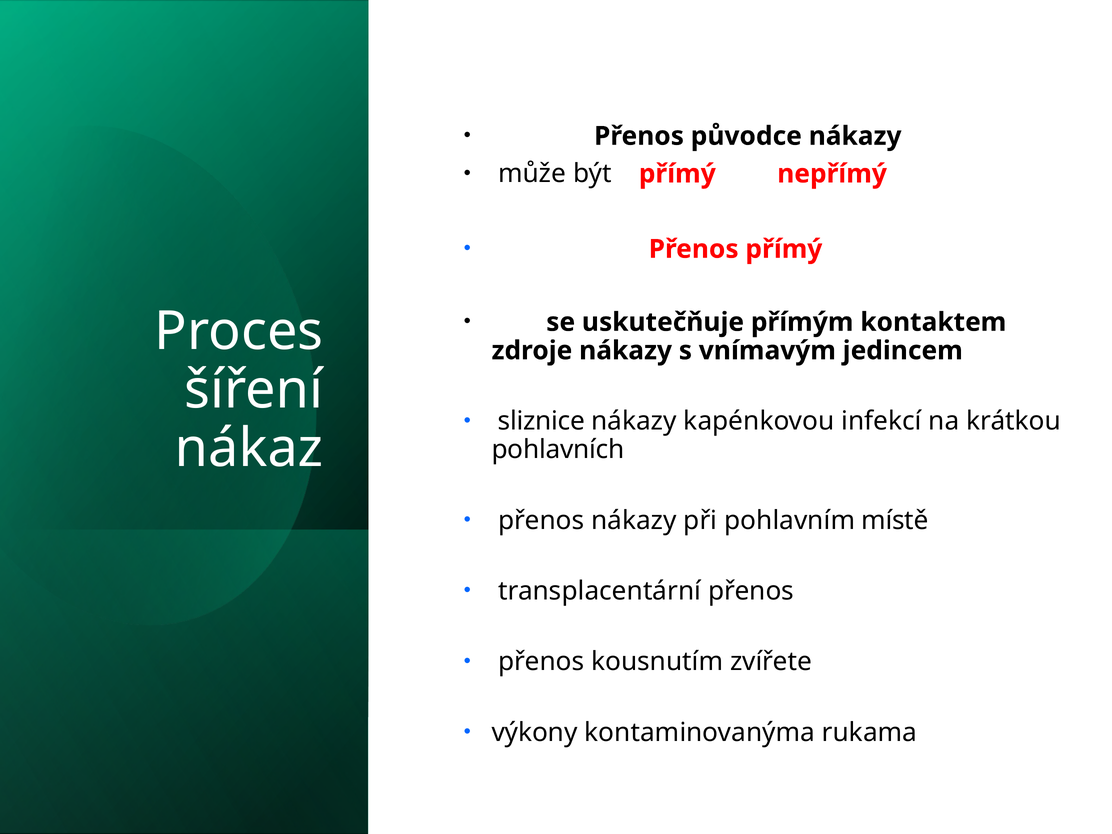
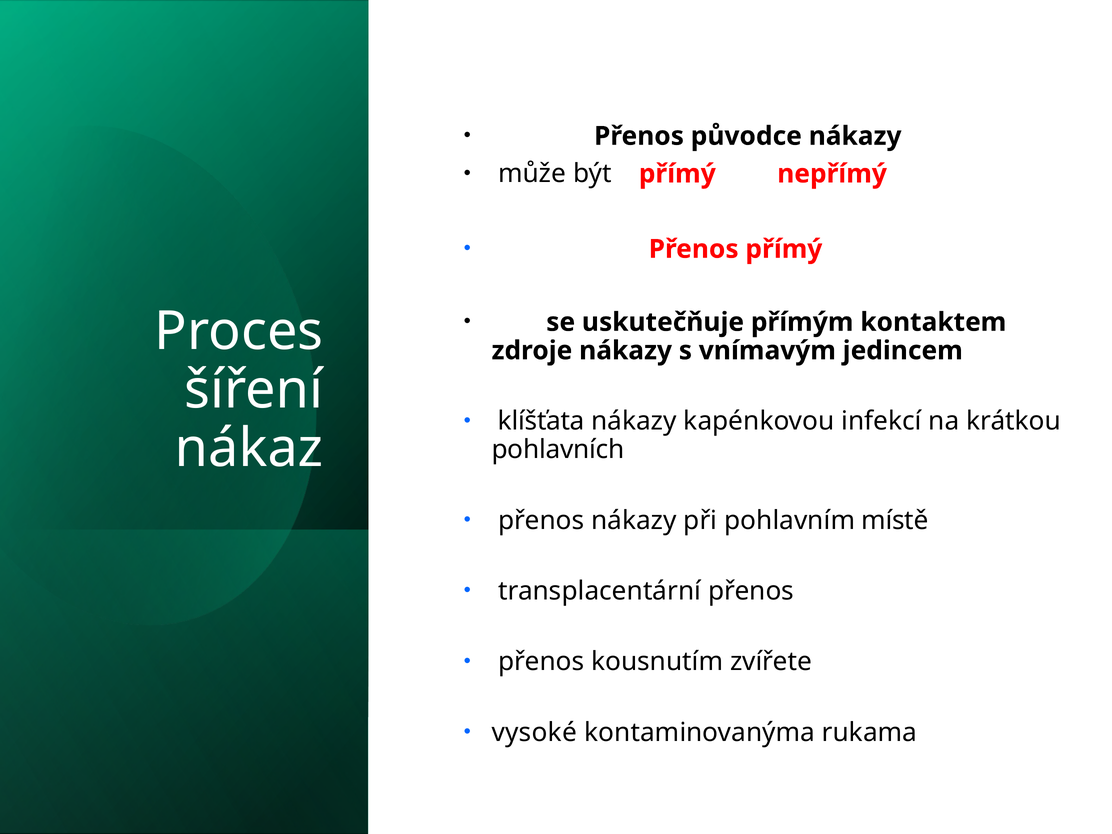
sliznice: sliznice -> klíšťata (541, 421)
výkony: výkony -> vysoké (534, 733)
